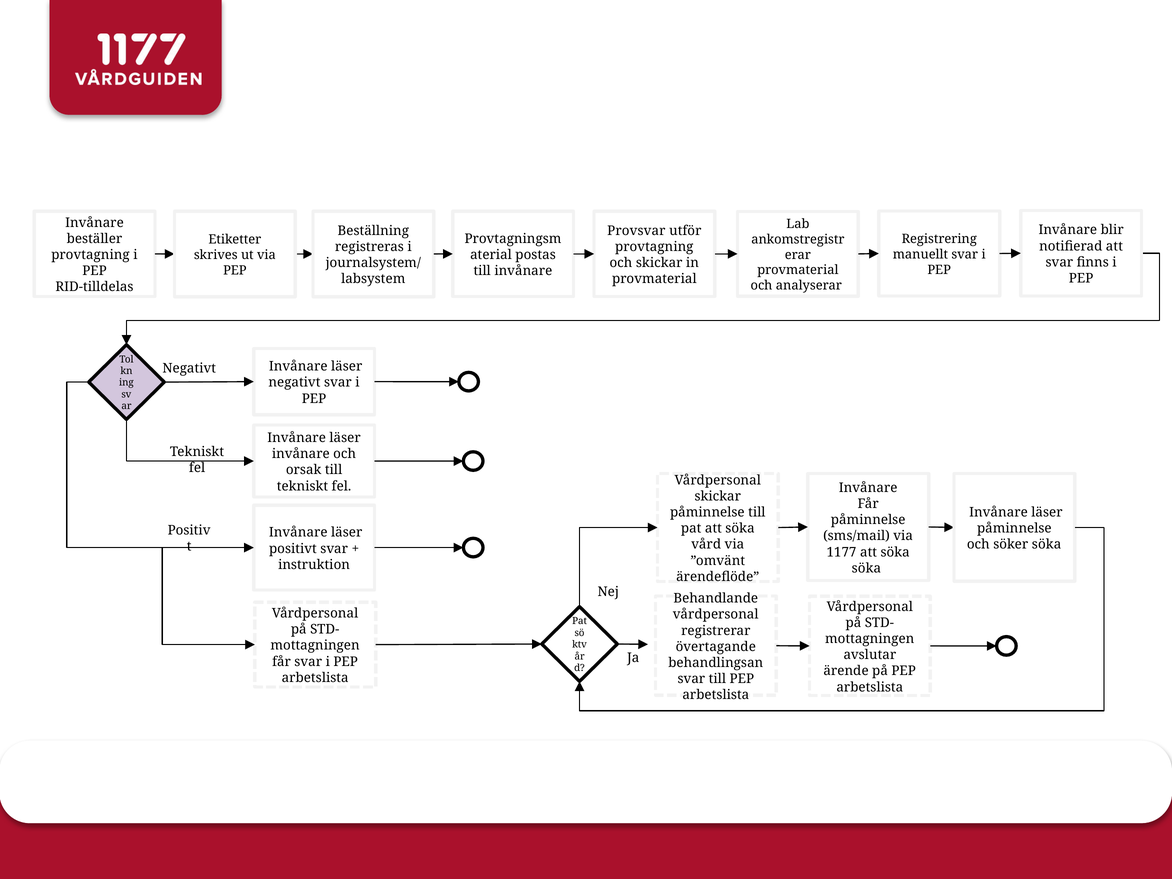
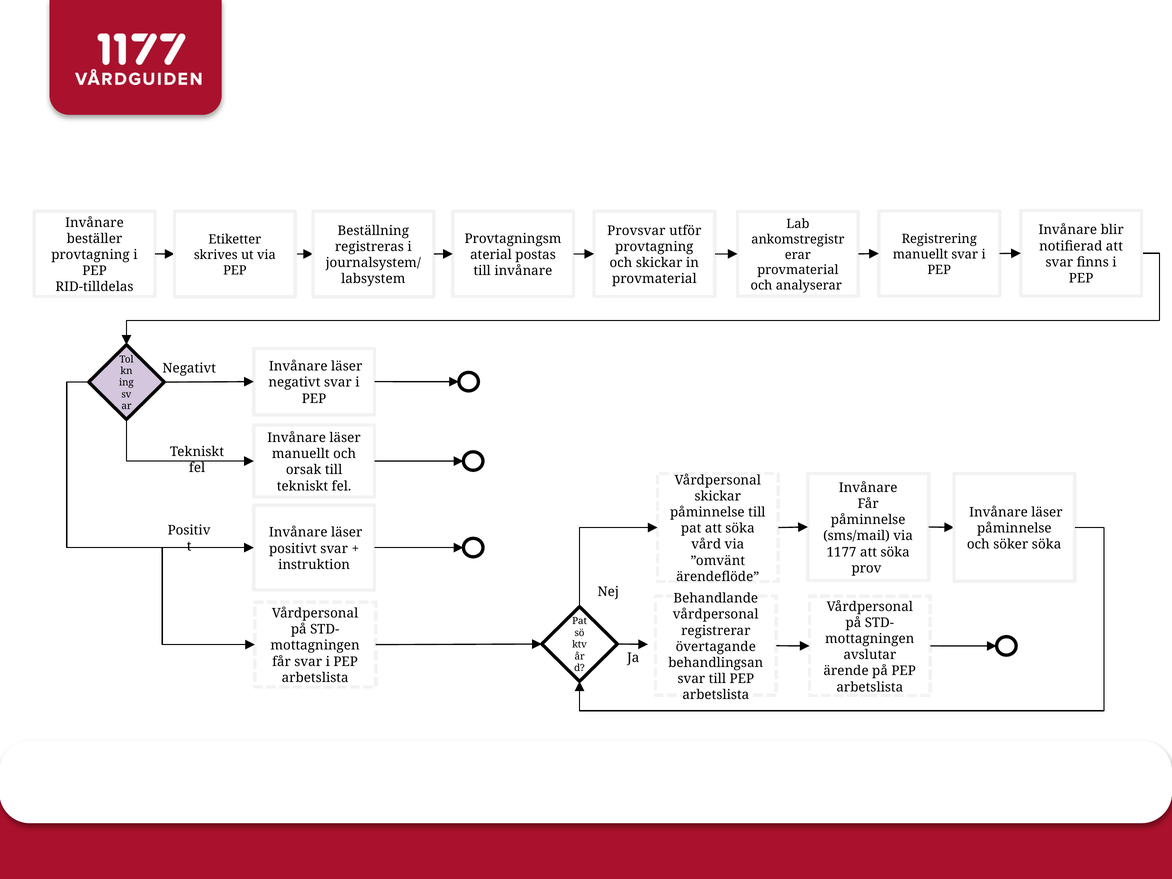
invånare: invånare -> manuellt (301, 454)
söka: söka -> prov (866, 568)
